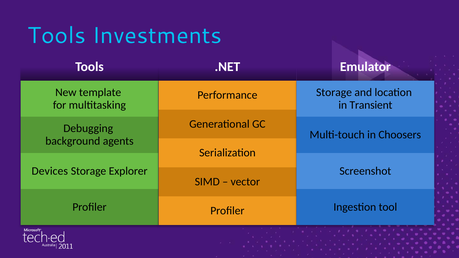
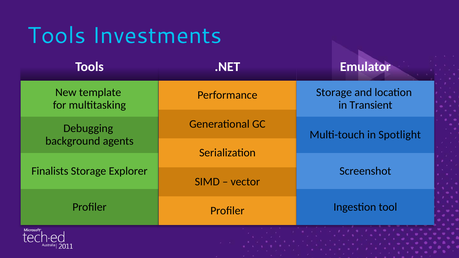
Choosers: Choosers -> Spotlight (400, 135)
Devices: Devices -> Finalists (50, 171)
